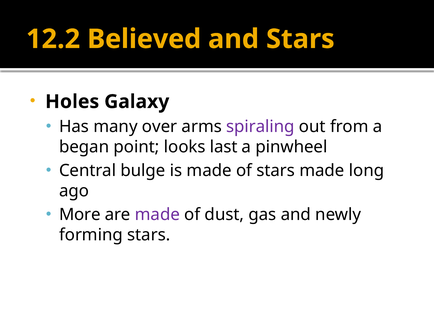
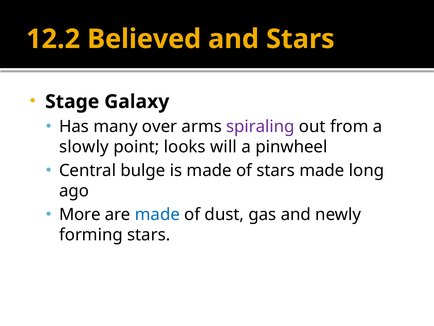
Holes: Holes -> Stage (72, 102)
began: began -> slowly (84, 147)
last: last -> will (224, 147)
made colour: purple -> blue (157, 214)
